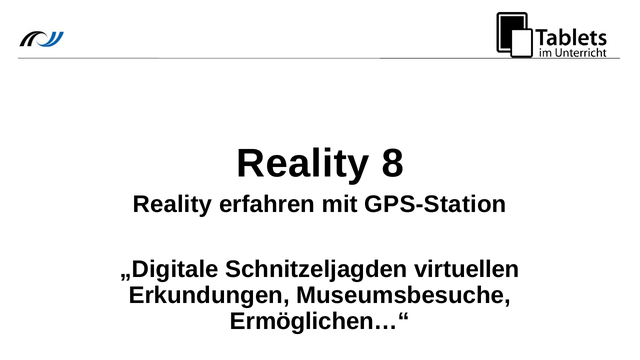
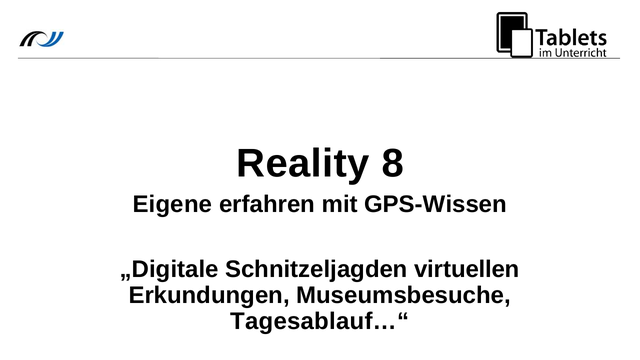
Reality: Reality -> Eigene (172, 204)
GPS-Station: GPS-Station -> GPS-Wissen (436, 204)
Ermöglichen…“: Ermöglichen…“ -> Tagesablauf…“ (320, 321)
